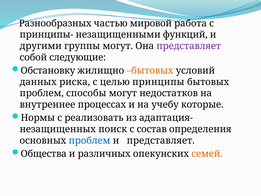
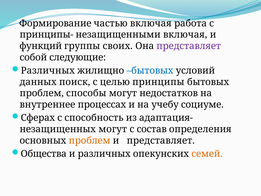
Разнообразных: Разнообразных -> Формирование (55, 23)
частью мировой: мировой -> включая (151, 23)
незащищенными функций: функций -> включая (185, 35)
другими: другими -> функций (41, 46)
группы могут: могут -> своих (118, 46)
Обстановку: Обстановку -> Различных (48, 70)
бытовых colour: orange -> blue (150, 70)
риска: риска -> поиск (75, 82)
которые: которые -> социуме (202, 104)
Нормы: Нормы -> Сферах (38, 118)
реализовать: реализовать -> способность (94, 118)
незащищенных поиск: поиск -> могут (113, 129)
проблем colour: blue -> orange (90, 140)
